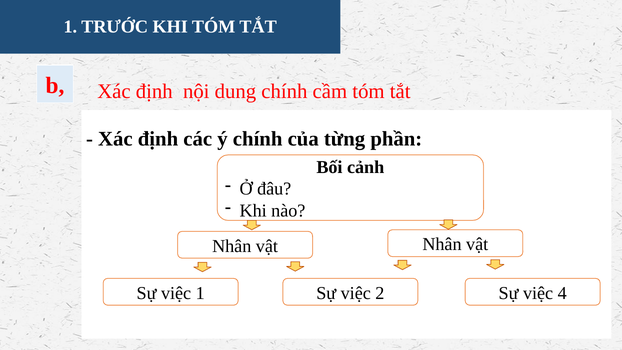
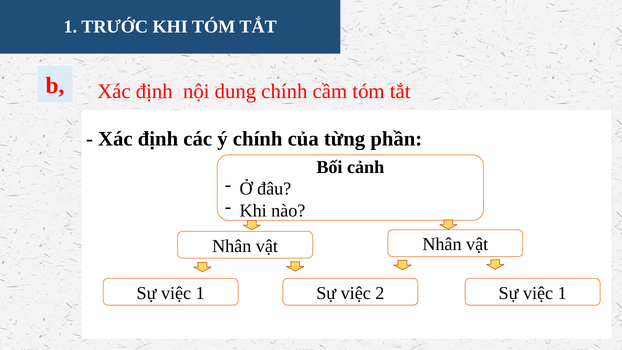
2 Sự việc 4: 4 -> 1 (562, 293)
